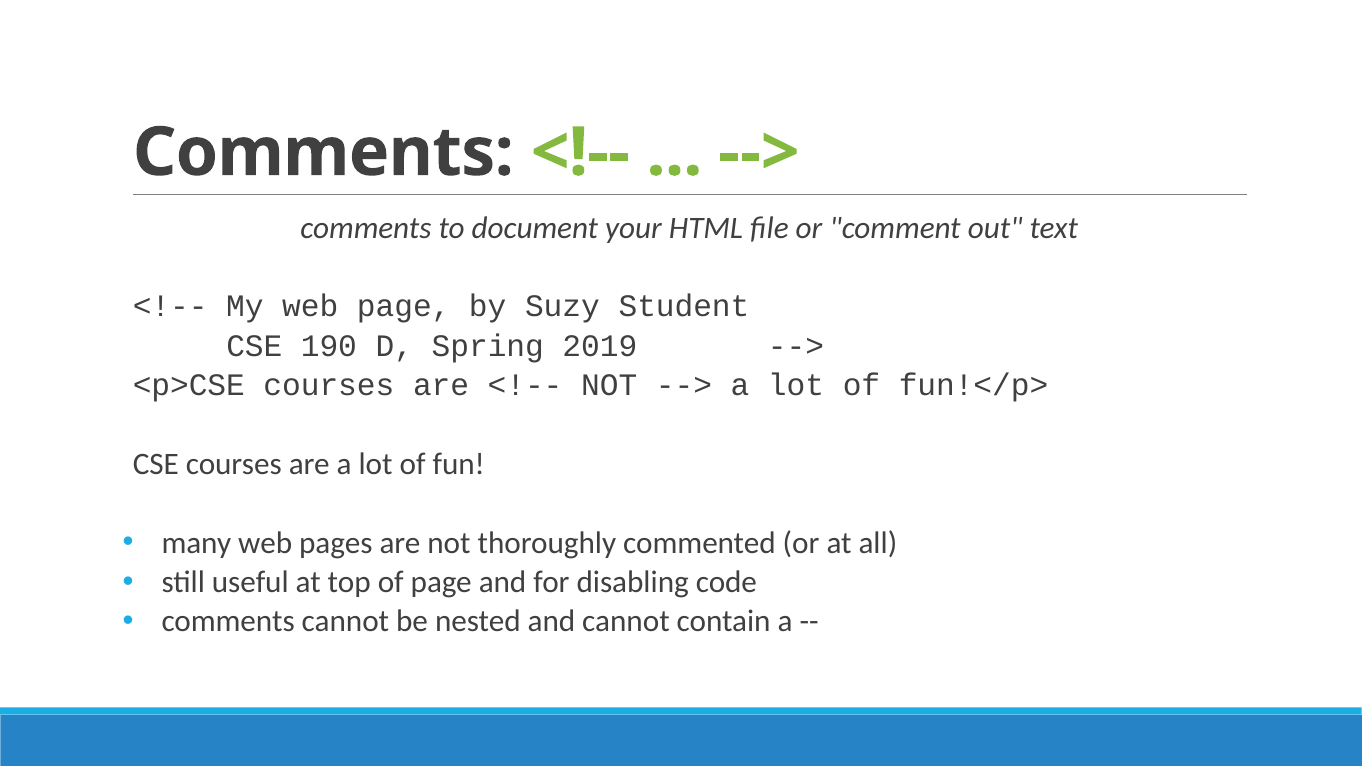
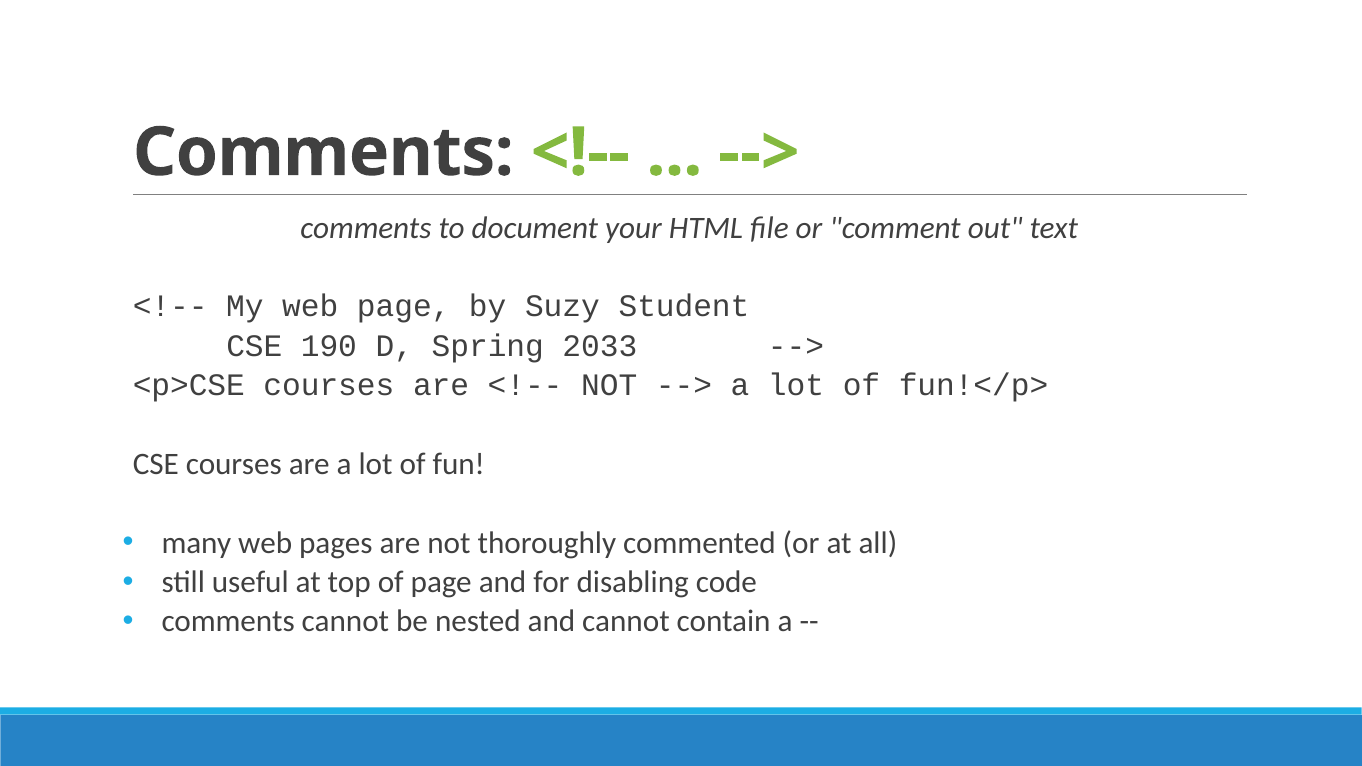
2019: 2019 -> 2033 (600, 346)
